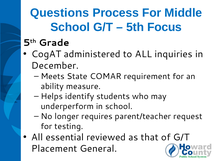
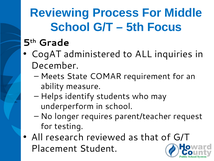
Questions: Questions -> Reviewing (60, 13)
essential: essential -> research (65, 137)
General: General -> Student (98, 148)
